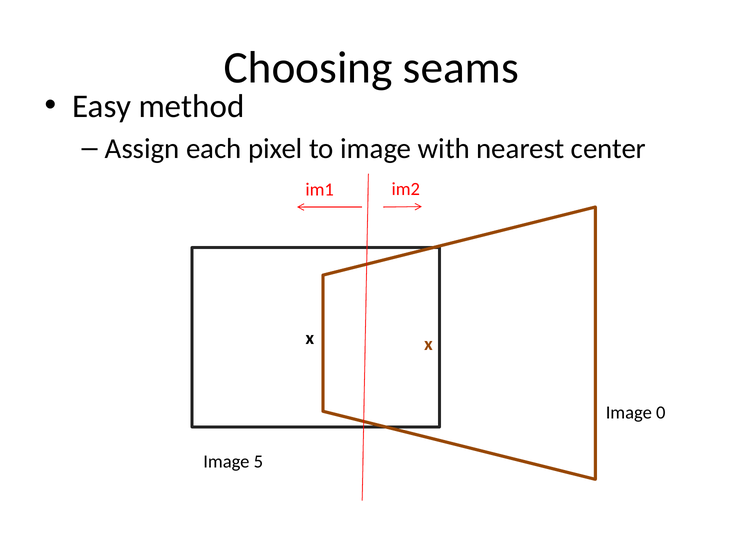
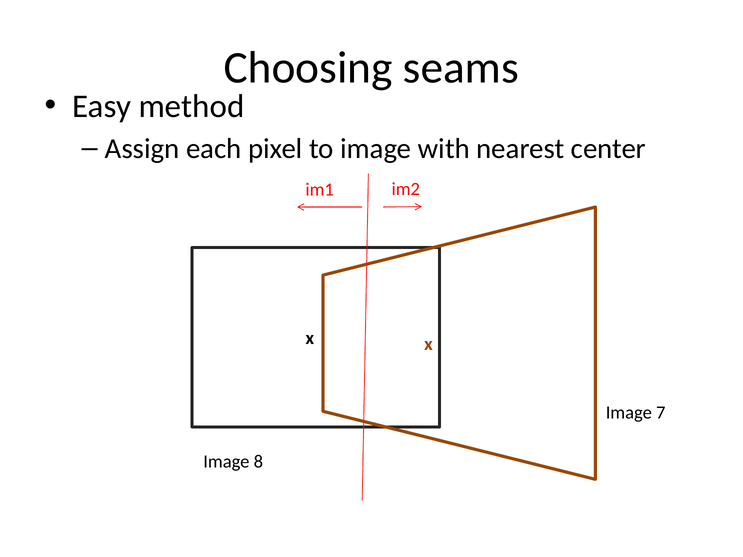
0: 0 -> 7 (661, 413)
5: 5 -> 8 (258, 462)
